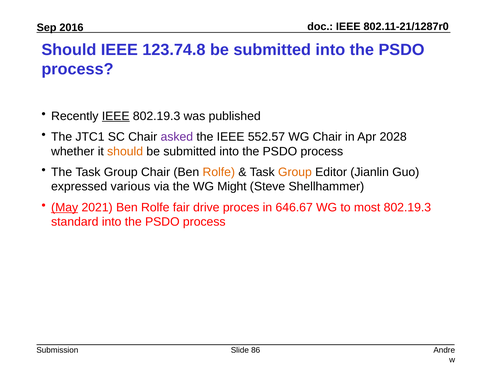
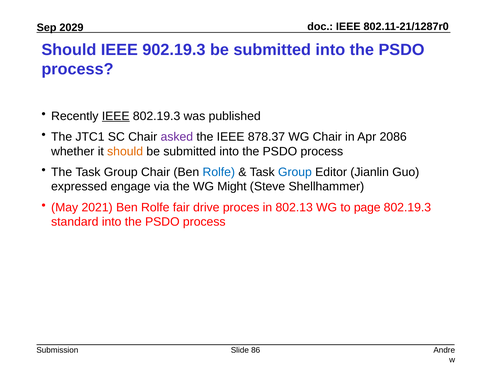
2016: 2016 -> 2029 (71, 28)
123.74.8: 123.74.8 -> 902.19.3 (174, 50)
552.57: 552.57 -> 878.37 (266, 137)
2028: 2028 -> 2086 (393, 137)
Rolfe colour: orange -> blue (219, 172)
Group colour: orange -> blue (295, 172)
various: various -> engage (131, 187)
May underline: present -> none (65, 207)
646.67: 646.67 -> 802.13 (294, 207)
most: most -> page (367, 207)
